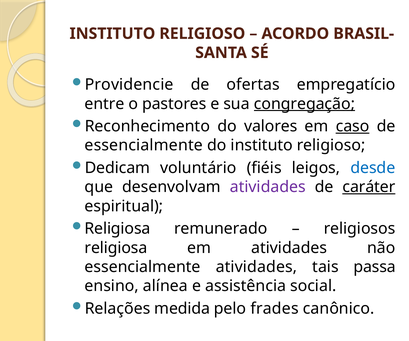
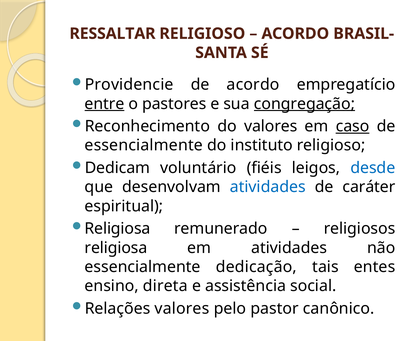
INSTITUTO: INSTITUTO -> RESSALTAR (112, 34)
de ofertas: ofertas -> acordo (253, 85)
entre underline: none -> present (105, 104)
atividades colour: purple -> blue (268, 187)
caráter underline: present -> none (369, 187)
essencialmente atividades: atividades -> dedicação (256, 267)
passa: passa -> entes (375, 267)
alínea: alínea -> direta (165, 286)
Relações medida: medida -> valores (182, 308)
frades: frades -> pastor (275, 308)
